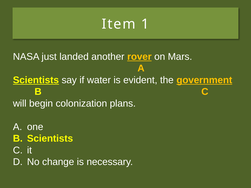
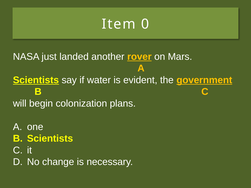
1: 1 -> 0 (145, 24)
